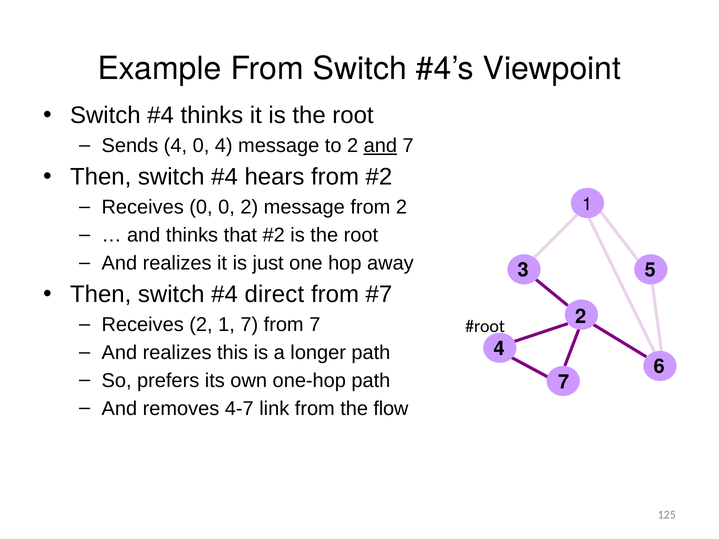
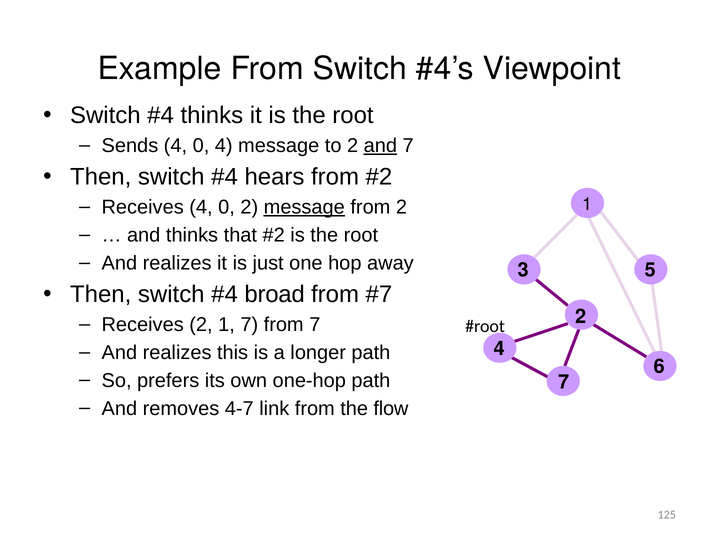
Receives 0: 0 -> 4 (201, 207)
message underline: none -> present (304, 207)
direct: direct -> broad (275, 295)
